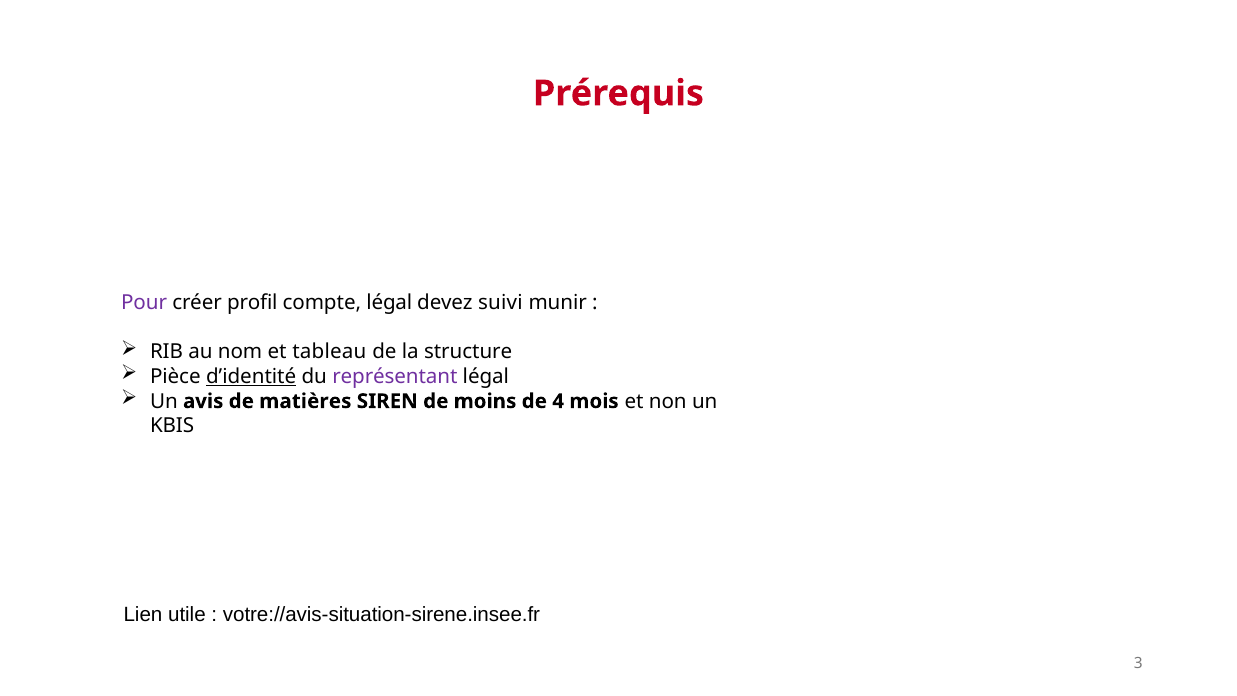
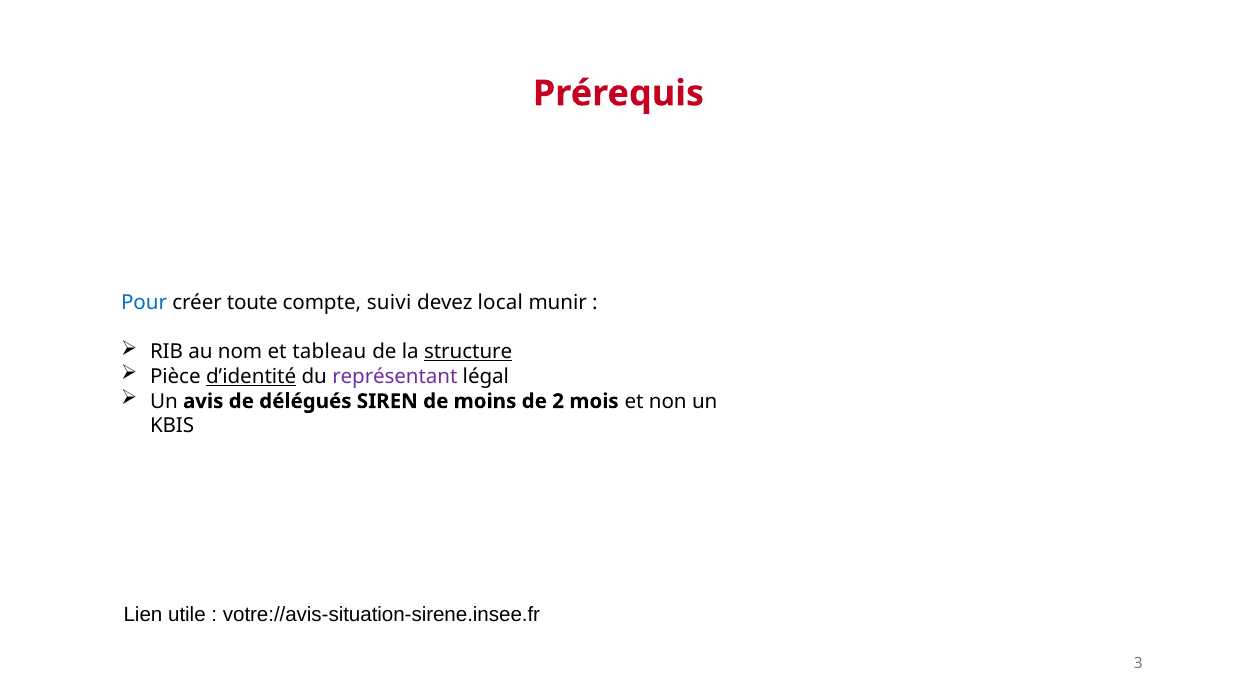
Pour colour: purple -> blue (144, 302)
profil: profil -> toute (252, 302)
compte légal: légal -> suivi (389, 302)
suivi: suivi -> local (500, 302)
structure underline: none -> present (468, 352)
matières: matières -> délégués (305, 401)
4: 4 -> 2 (558, 401)
